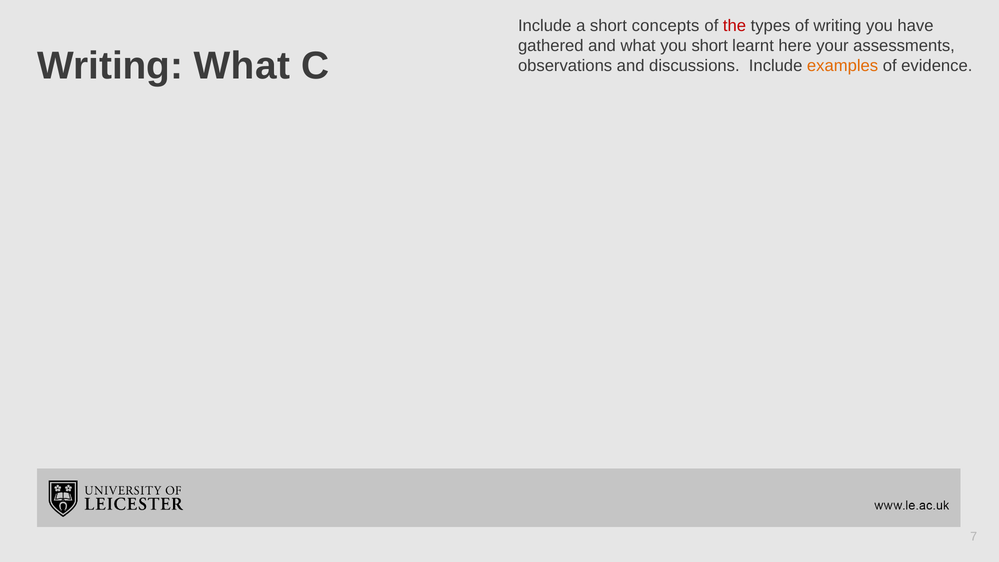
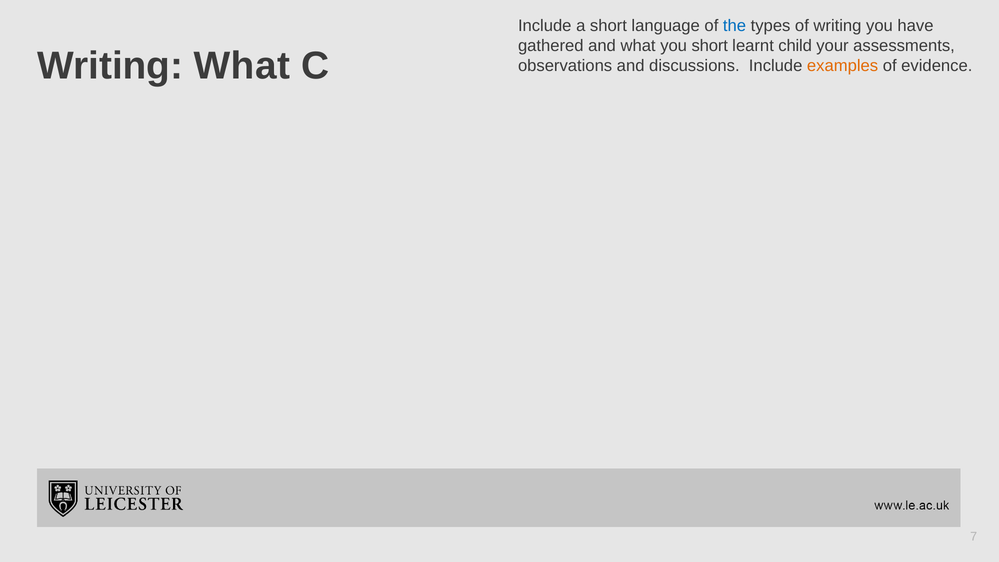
concepts: concepts -> language (666, 26)
the colour: red -> blue (734, 26)
here: here -> child (795, 46)
